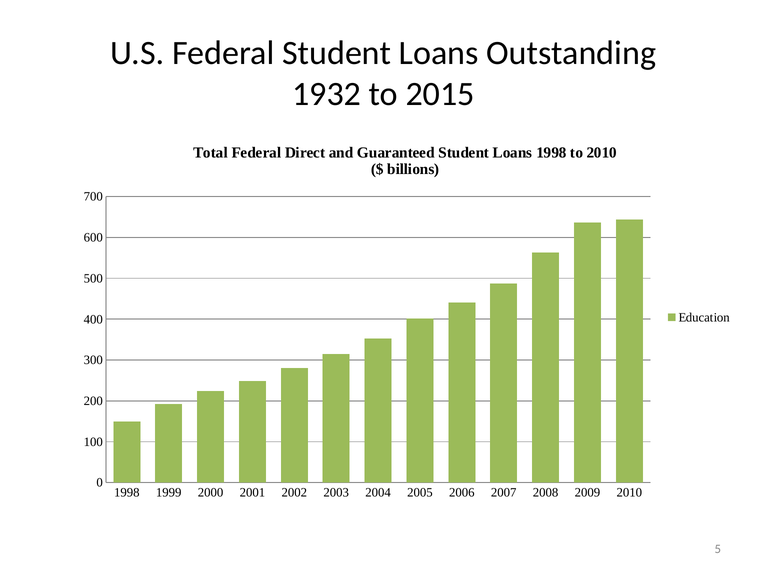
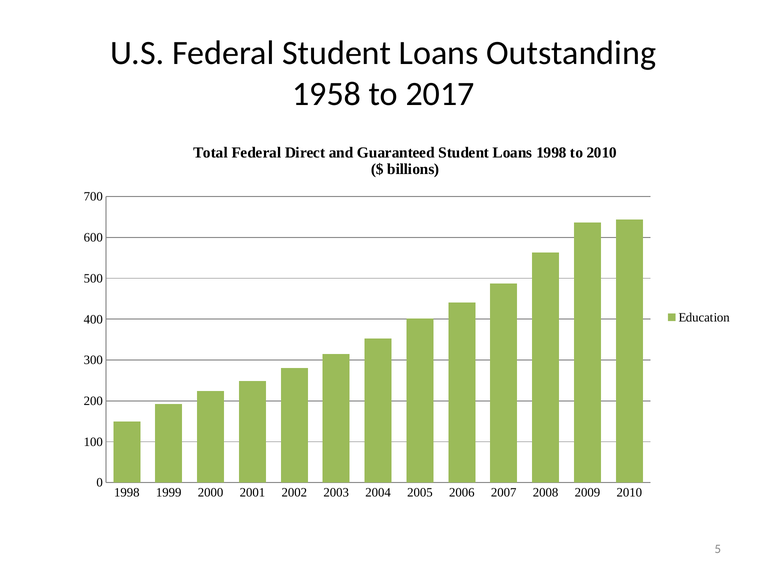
1932: 1932 -> 1958 (327, 94)
2015: 2015 -> 2017 (440, 94)
